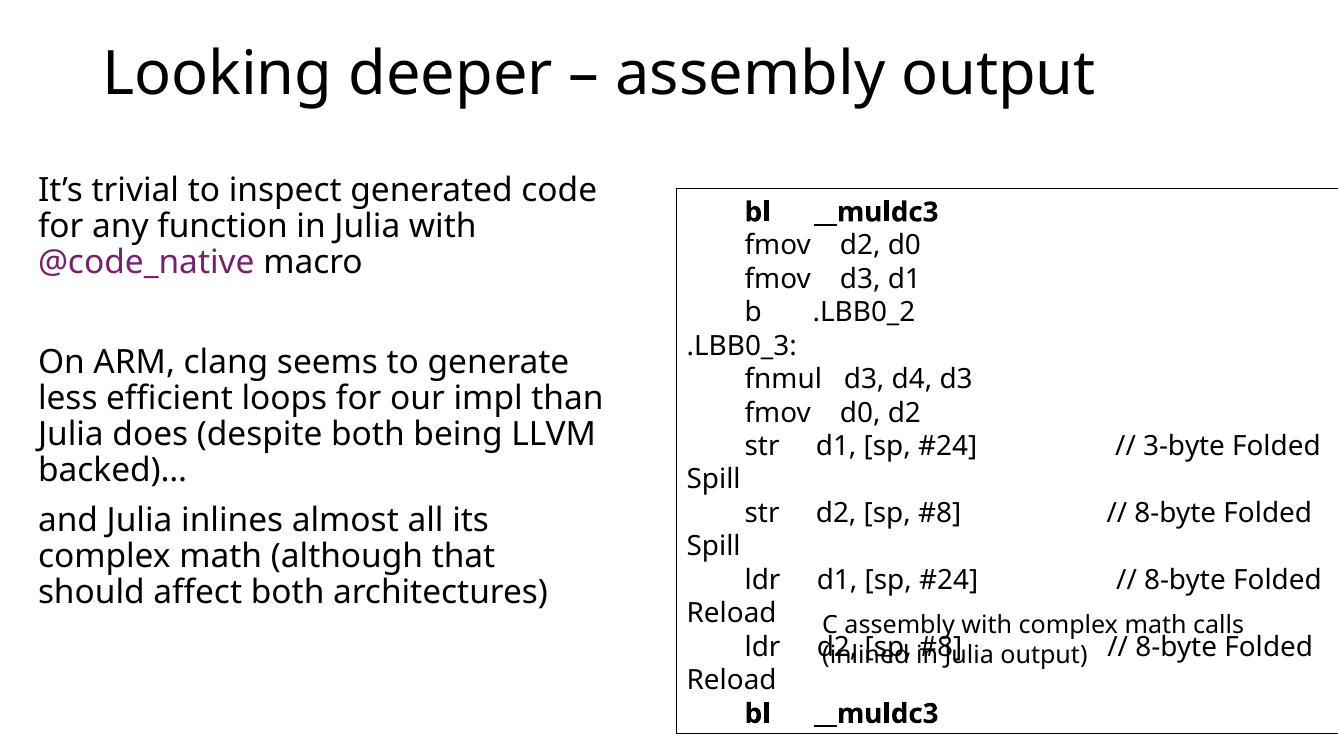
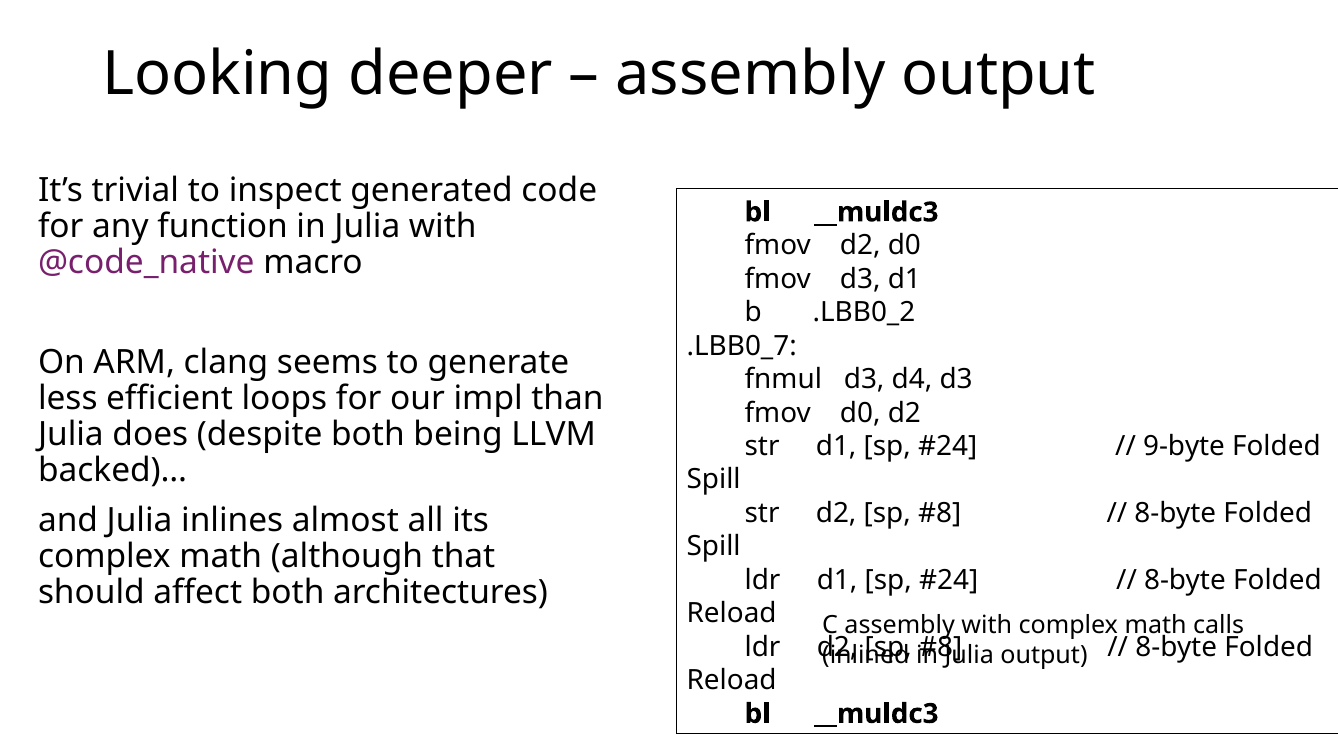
.LBB0_3: .LBB0_3 -> .LBB0_7 (742, 346)
3-byte: 3-byte -> 9-byte (1184, 447)
